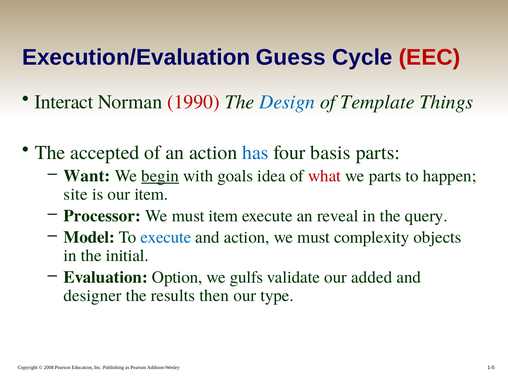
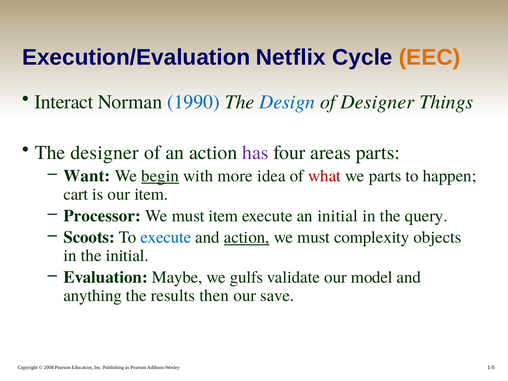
Guess: Guess -> Netflix (291, 57)
EEC colour: red -> orange (429, 57)
1990 colour: red -> blue (193, 102)
of Template: Template -> Designer (377, 102)
The accepted: accepted -> designer (105, 153)
has colour: blue -> purple (255, 153)
basis: basis -> areas (331, 153)
goals: goals -> more (235, 176)
site: site -> cart (76, 194)
an reveal: reveal -> initial (338, 216)
Model: Model -> Scoots (89, 237)
action underline: none -> present (247, 237)
Option: Option -> Maybe (177, 277)
added: added -> model (372, 277)
designer: designer -> anything (93, 296)
type: type -> save (277, 296)
